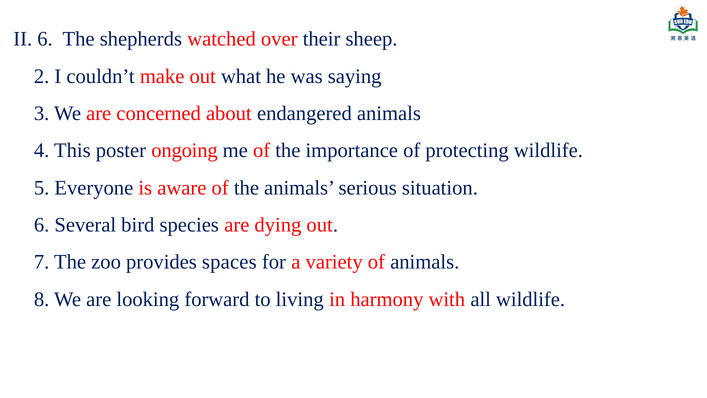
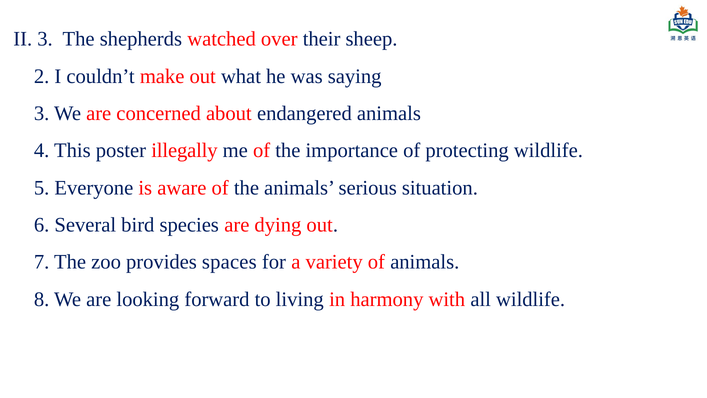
II 6: 6 -> 3 (45, 39)
ongoing: ongoing -> illegally (184, 150)
